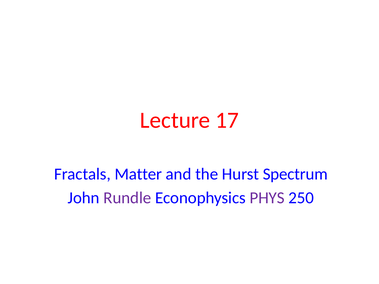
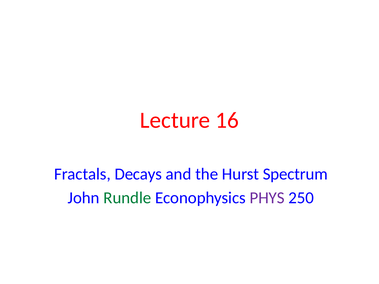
17: 17 -> 16 (227, 120)
Matter: Matter -> Decays (138, 174)
Rundle colour: purple -> green (127, 198)
